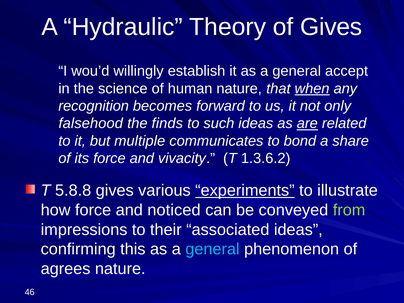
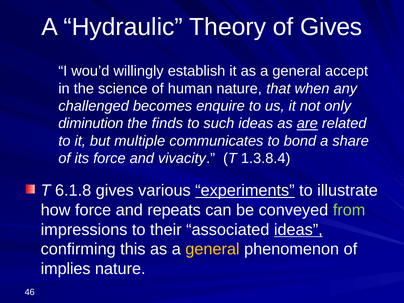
when underline: present -> none (312, 89)
recognition: recognition -> challenged (94, 106)
forward: forward -> enquire (220, 106)
falsehood: falsehood -> diminution (91, 124)
1.3.6.2: 1.3.6.2 -> 1.3.8.4 (266, 159)
5.8.8: 5.8.8 -> 6.1.8 (73, 191)
noticed: noticed -> repeats (174, 210)
ideas underline: none -> present (298, 230)
general colour: light blue -> yellow (212, 249)
agrees: agrees -> implies (66, 269)
